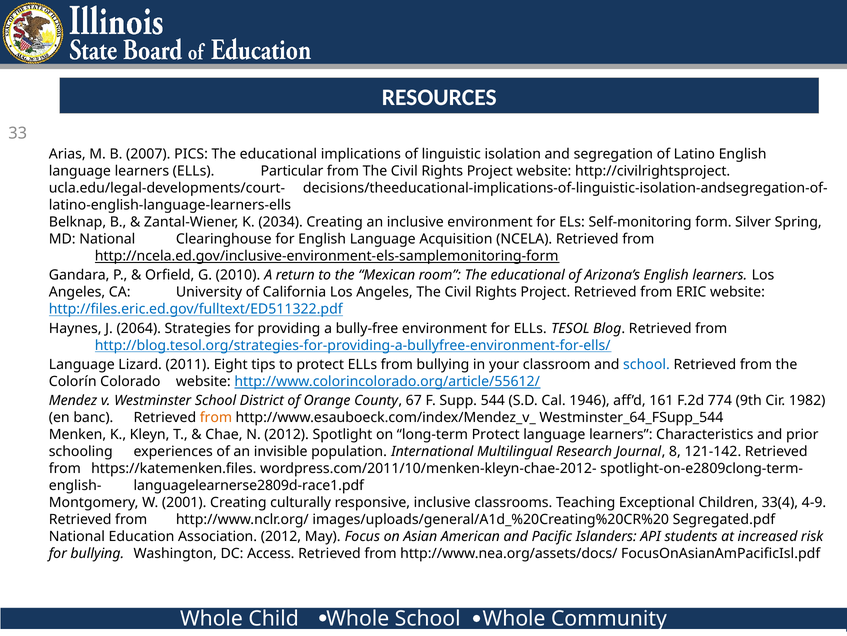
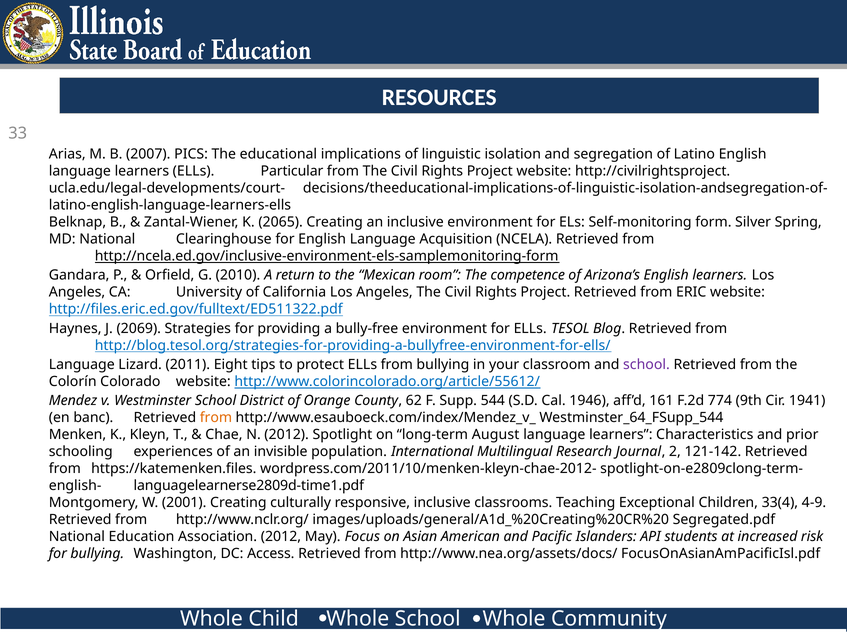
2034: 2034 -> 2065 (281, 222)
room The educational: educational -> competence (528, 275)
2064: 2064 -> 2069 (139, 328)
school colour: blue -> purple (646, 364)
67: 67 -> 62 (414, 400)
1982: 1982 -> 1941 (807, 400)
long-term Protect: Protect -> August (496, 434)
8: 8 -> 2 (675, 451)
languagelearnerse2809d-race1.pdf: languagelearnerse2809d-race1.pdf -> languagelearnerse2809d-time1.pdf (249, 485)
